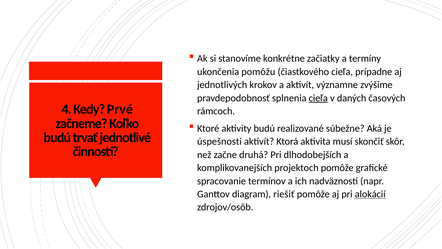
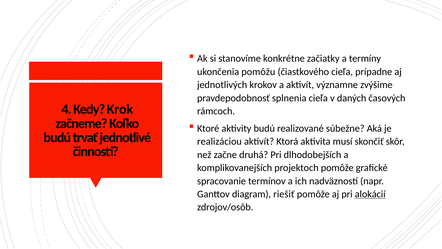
cieľa underline: present -> none (318, 98)
Prvé: Prvé -> Krok (120, 109)
úspešnosti: úspešnosti -> realizáciou (219, 141)
